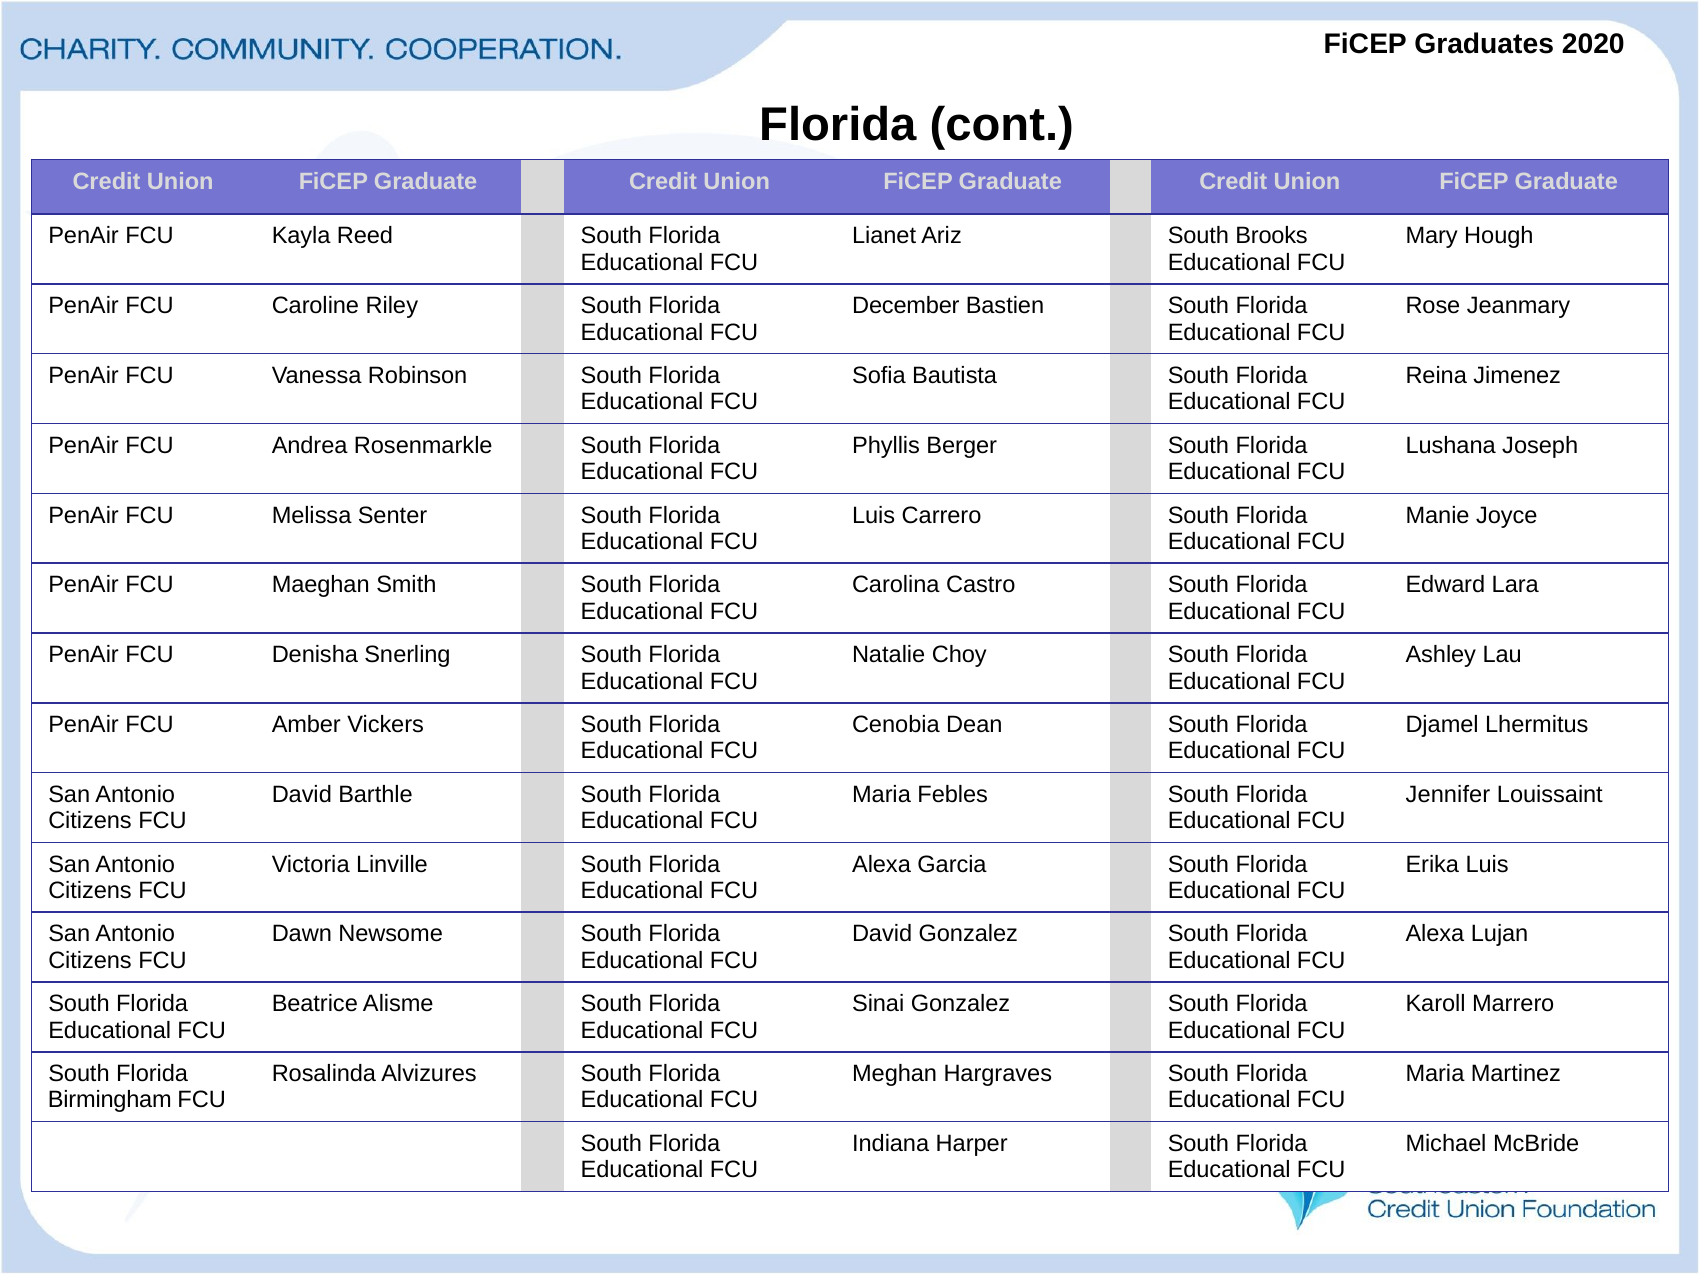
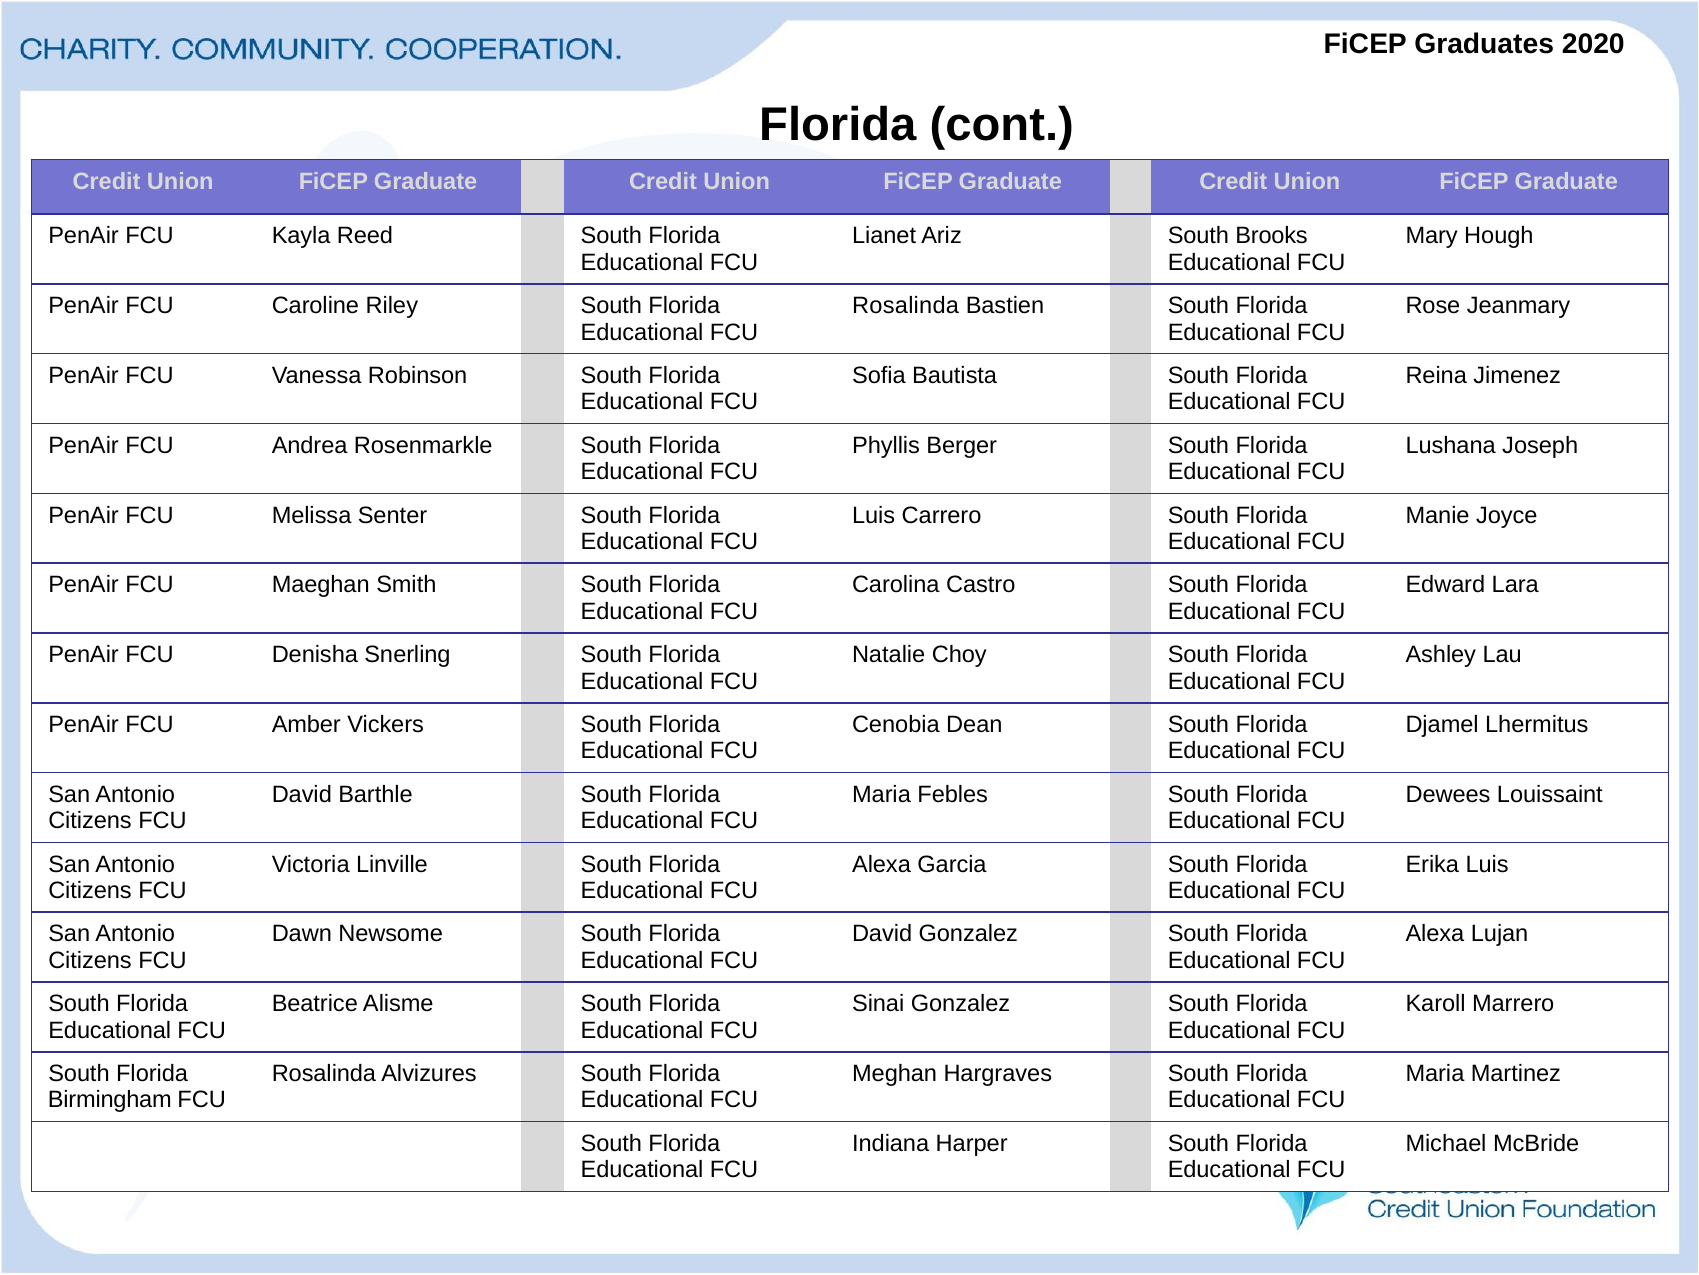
December: December -> Rosalinda (906, 306)
Jennifer: Jennifer -> Dewees (1448, 794)
